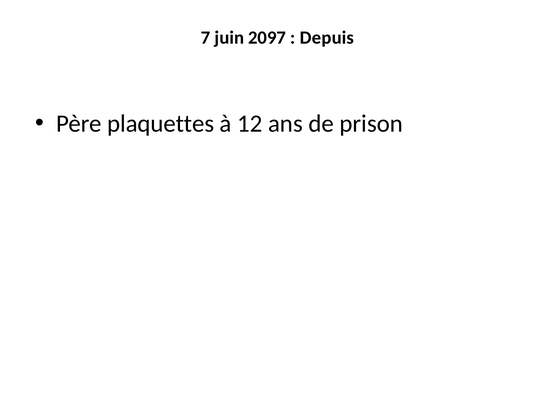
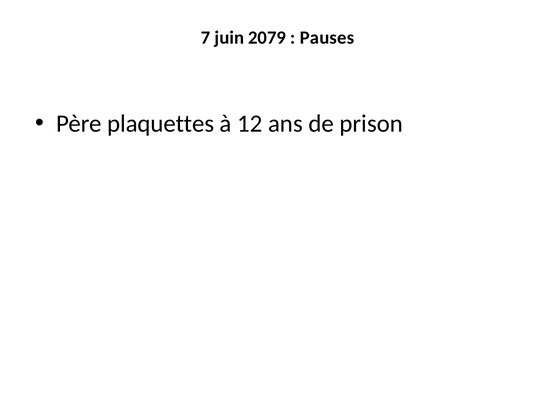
2097: 2097 -> 2079 (267, 38)
Depuis: Depuis -> Pauses (327, 38)
